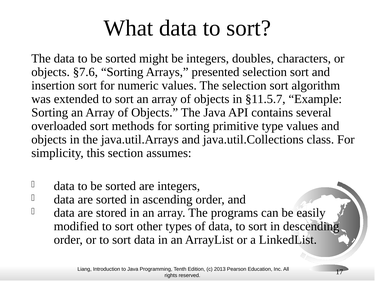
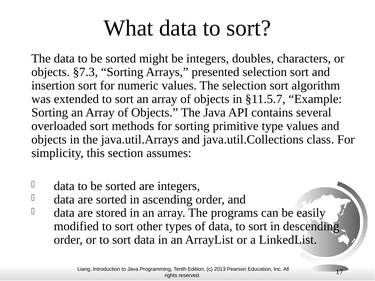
§7.6: §7.6 -> §7.3 (85, 72)
